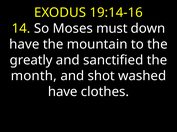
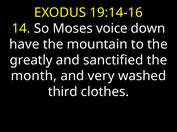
must: must -> voice (112, 29)
shot: shot -> very (101, 76)
have: have -> third (63, 92)
